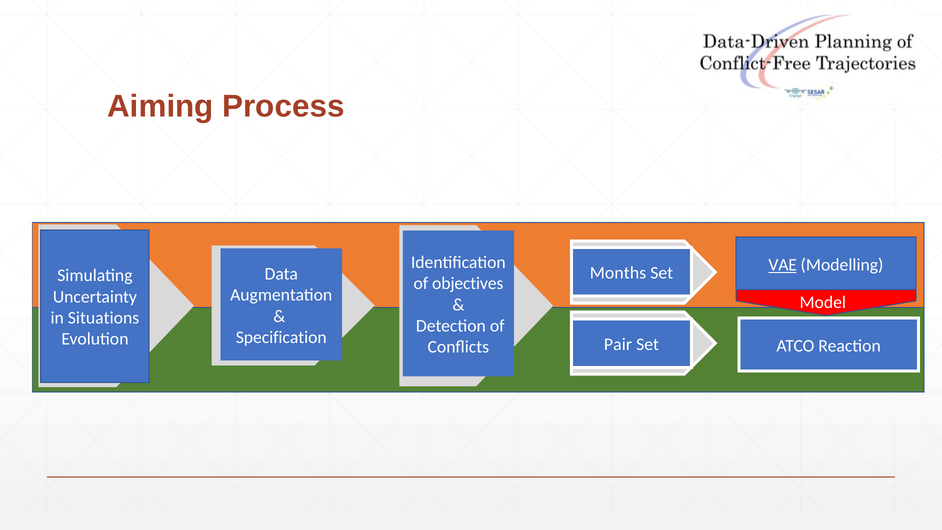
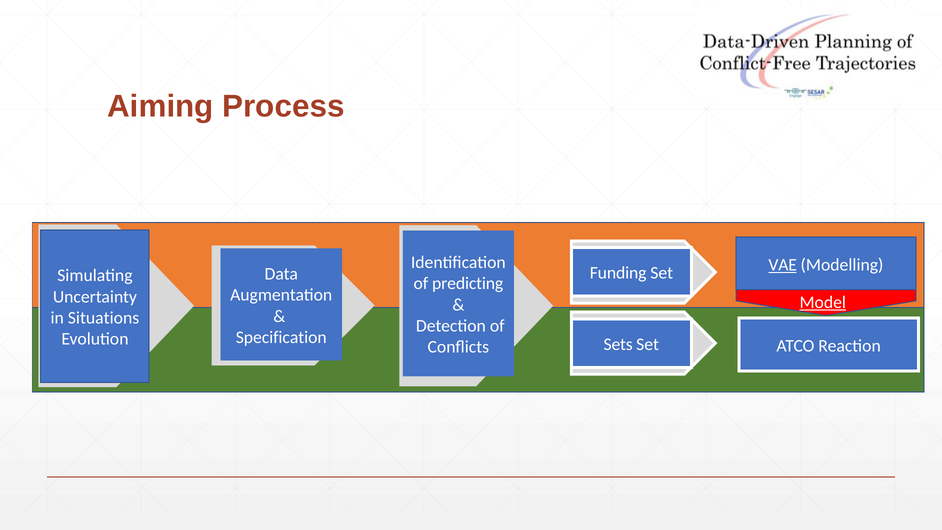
Months: Months -> Funding (618, 273)
objectives: objectives -> predicting (468, 283)
Model underline: none -> present (823, 302)
Pair: Pair -> Sets (618, 344)
